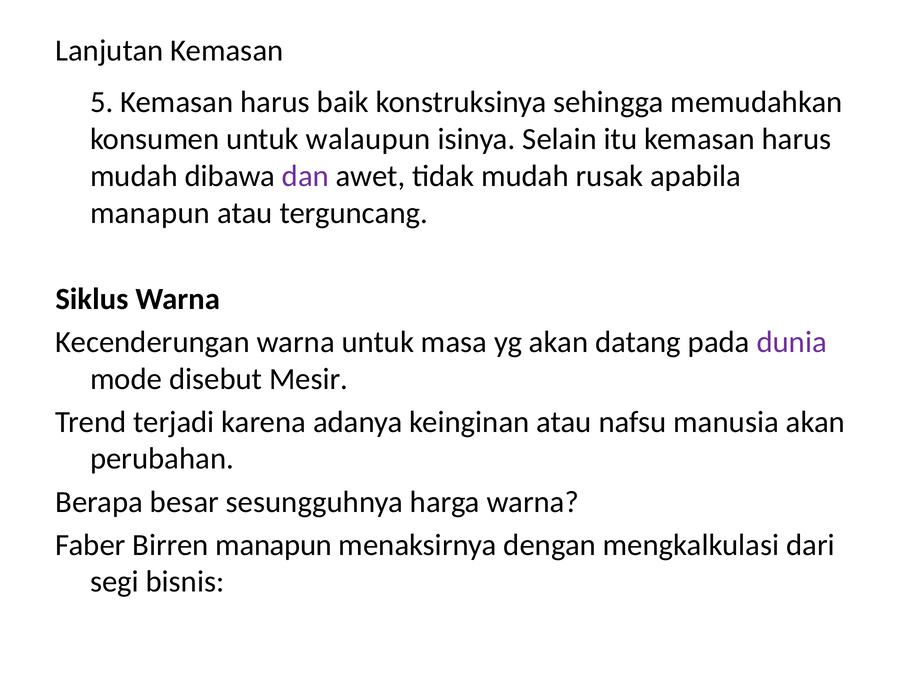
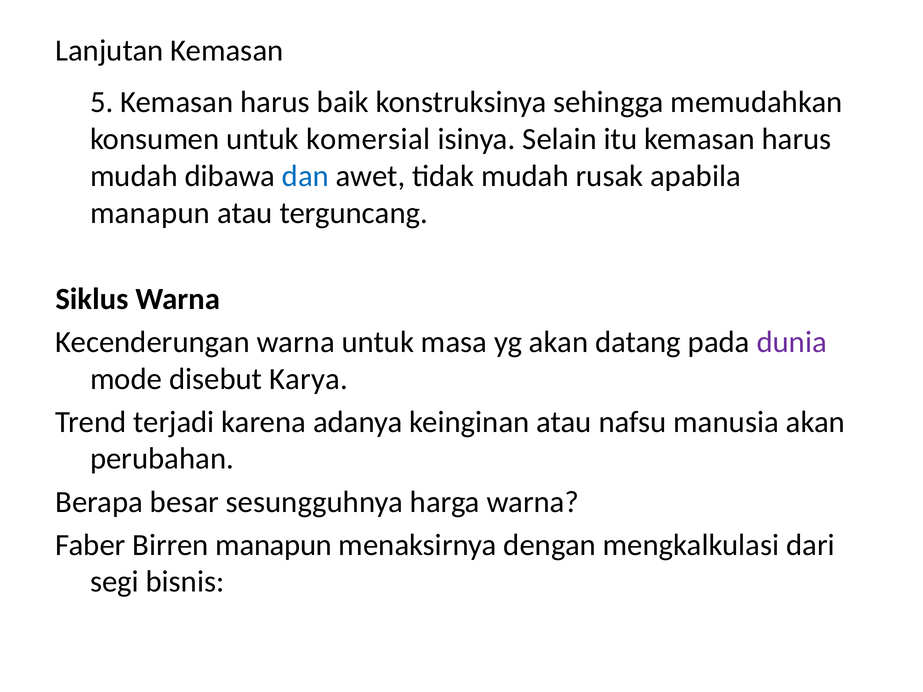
walaupun: walaupun -> komersial (368, 139)
dan colour: purple -> blue (305, 176)
Mesir: Mesir -> Karya (309, 379)
